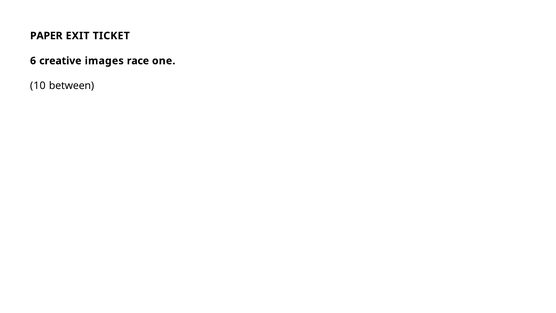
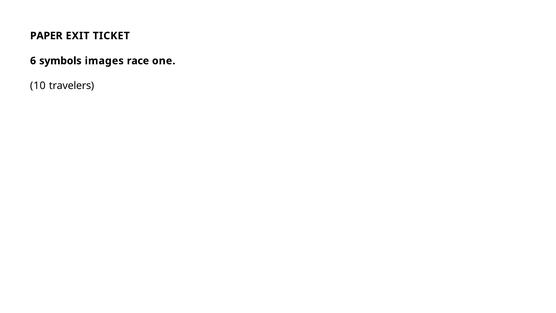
creative: creative -> symbols (60, 61)
between: between -> travelers (72, 86)
